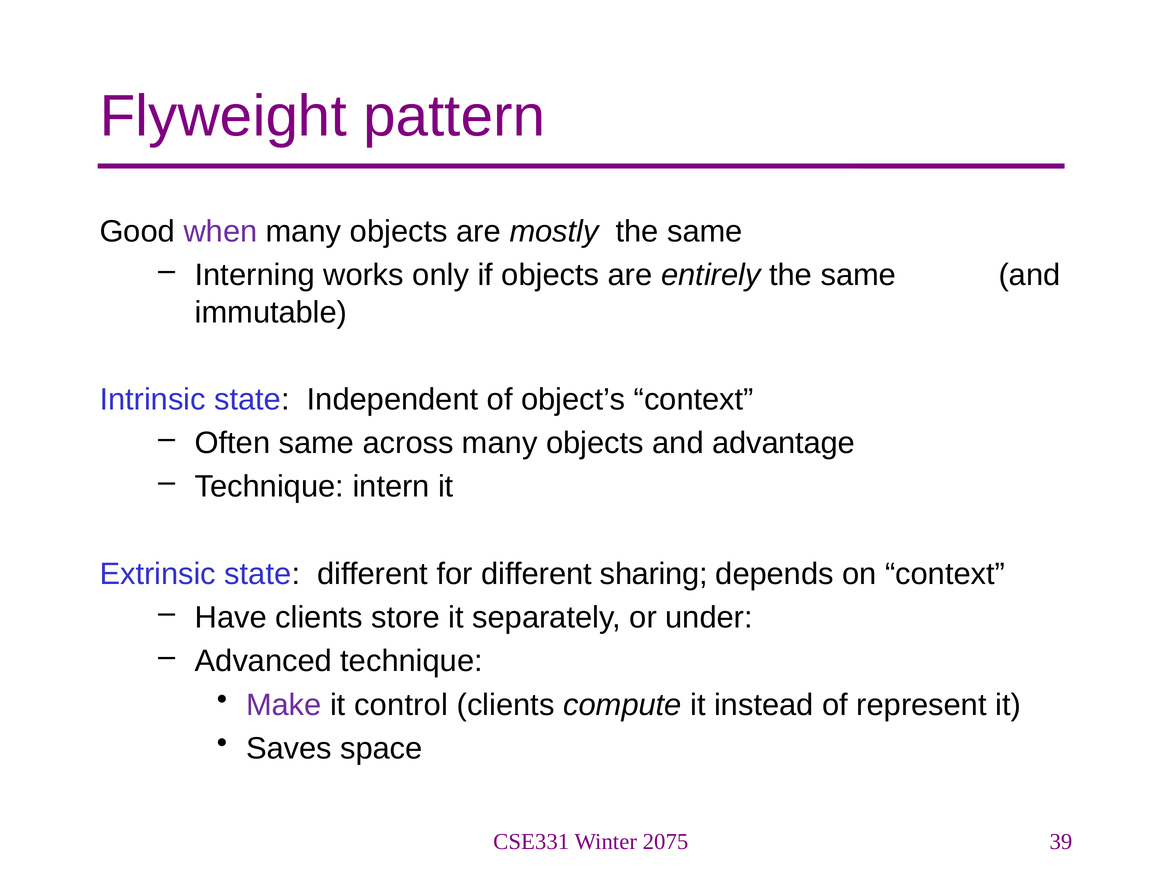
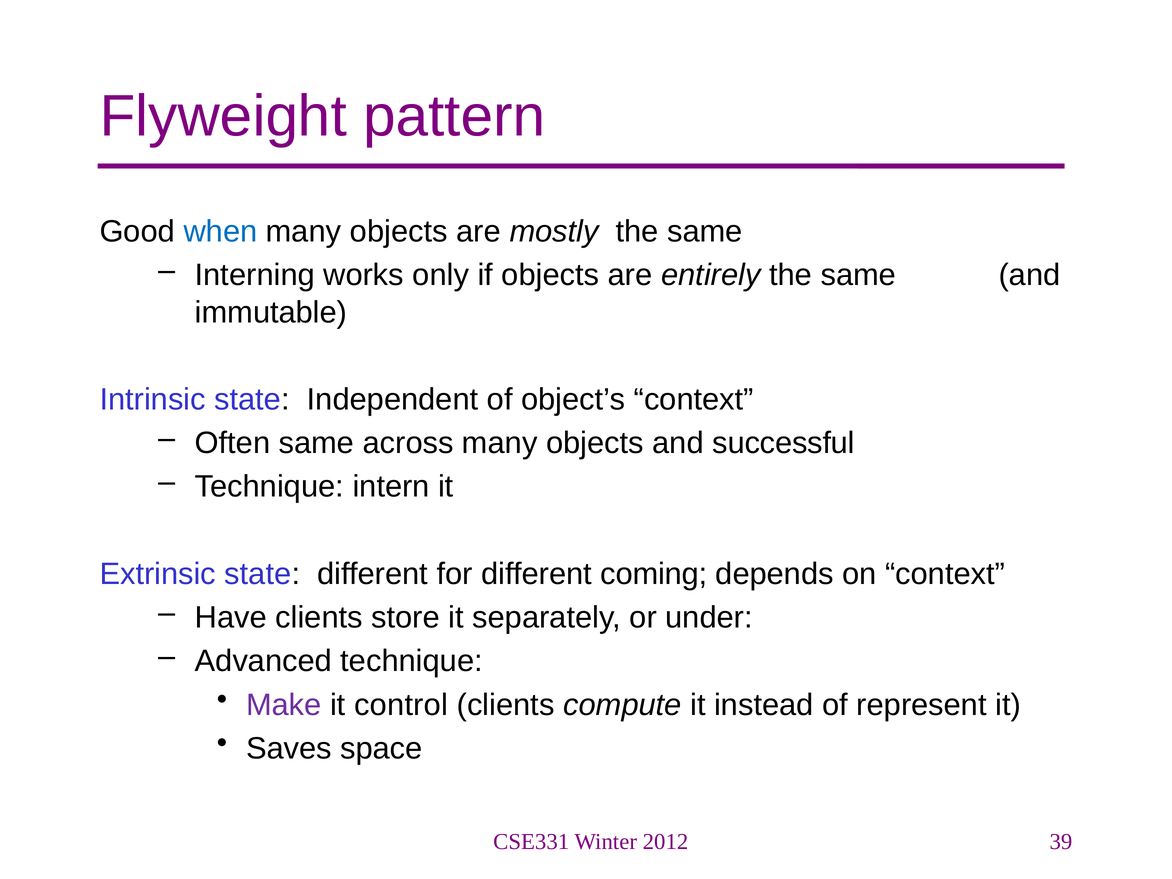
when colour: purple -> blue (220, 232)
advantage: advantage -> successful (784, 443)
sharing: sharing -> coming (654, 574)
2075: 2075 -> 2012 (665, 842)
